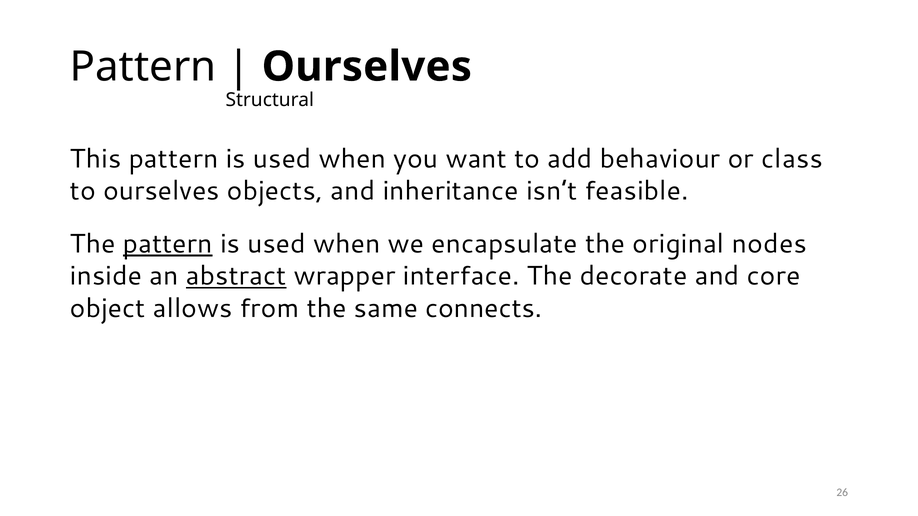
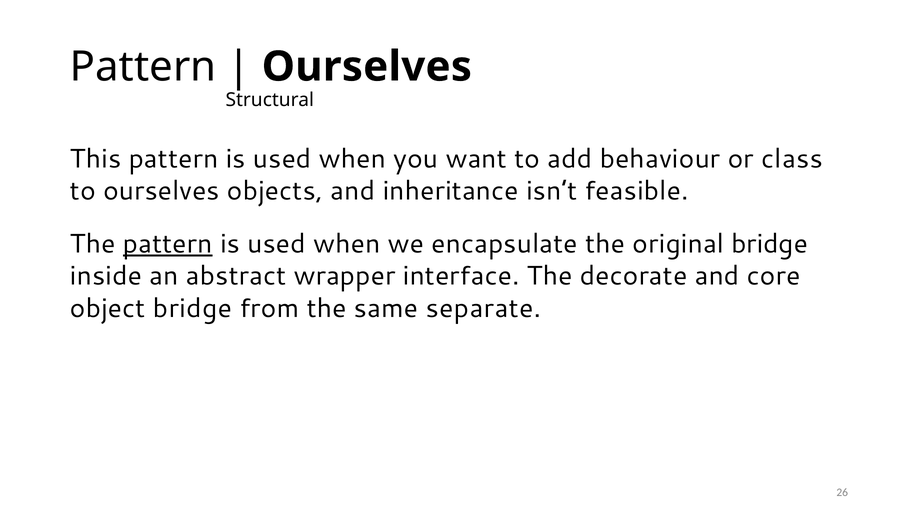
original nodes: nodes -> bridge (770, 244)
abstract underline: present -> none (236, 276)
object allows: allows -> bridge (193, 308)
connects: connects -> separate (484, 308)
